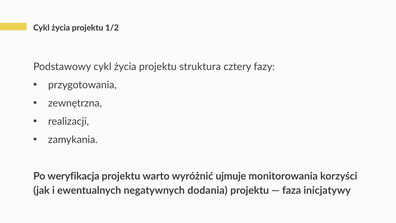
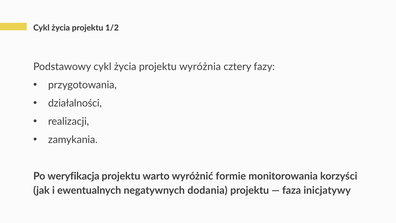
struktura: struktura -> wyróżnia (200, 67)
zewnętrzna: zewnętrzna -> działalności (75, 103)
ujmuje: ujmuje -> formie (231, 176)
